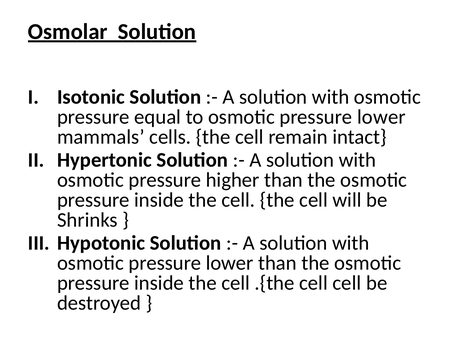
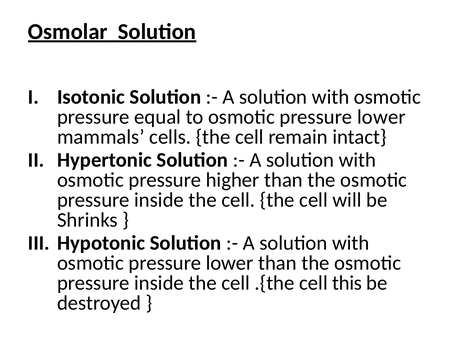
cell cell: cell -> this (347, 283)
